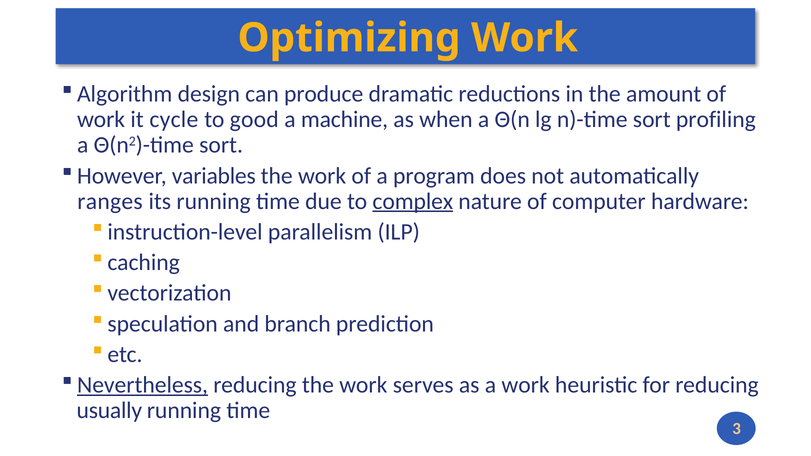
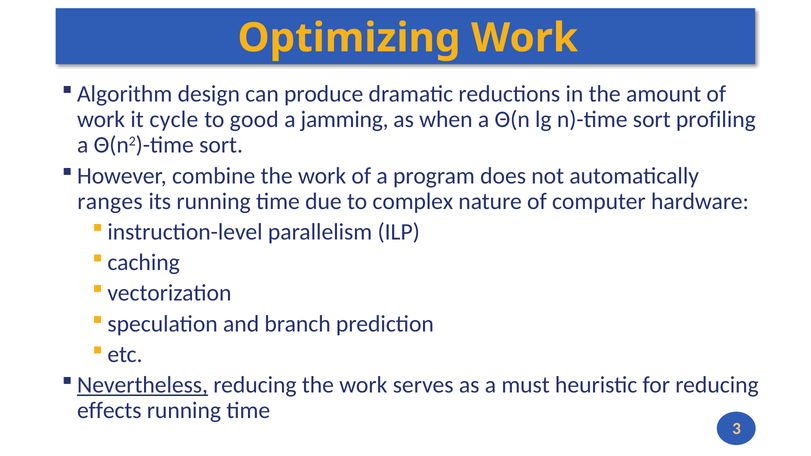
machine: machine -> jamming (345, 120)
variables: variables -> combine (214, 176)
complex underline: present -> none (413, 201)
a work: work -> must (526, 385)
usually: usually -> effects (109, 411)
